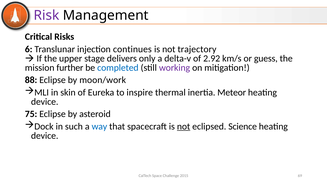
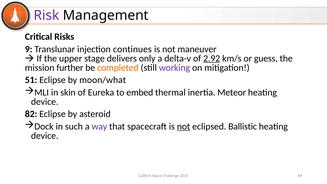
6: 6 -> 9 (29, 49)
trajectory: trajectory -> maneuver (197, 49)
2.92 underline: none -> present (212, 58)
completed colour: blue -> orange (118, 68)
88: 88 -> 51 (31, 80)
moon/work: moon/work -> moon/what (103, 80)
inspire: inspire -> embed (140, 92)
75: 75 -> 82 (31, 114)
way colour: blue -> purple (99, 126)
Science: Science -> Ballistic (243, 126)
